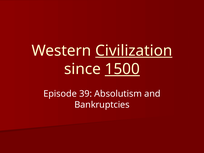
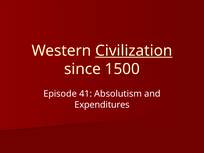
1500 underline: present -> none (122, 69)
39: 39 -> 41 (86, 94)
Bankruptcies: Bankruptcies -> Expenditures (102, 105)
